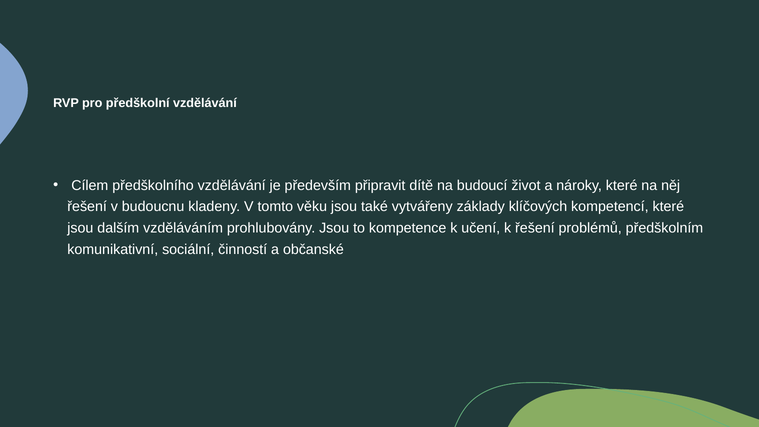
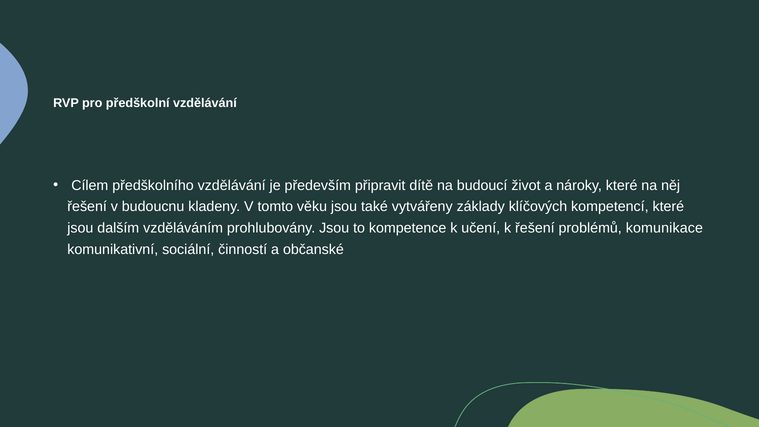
předškolním: předškolním -> komunikace (664, 228)
